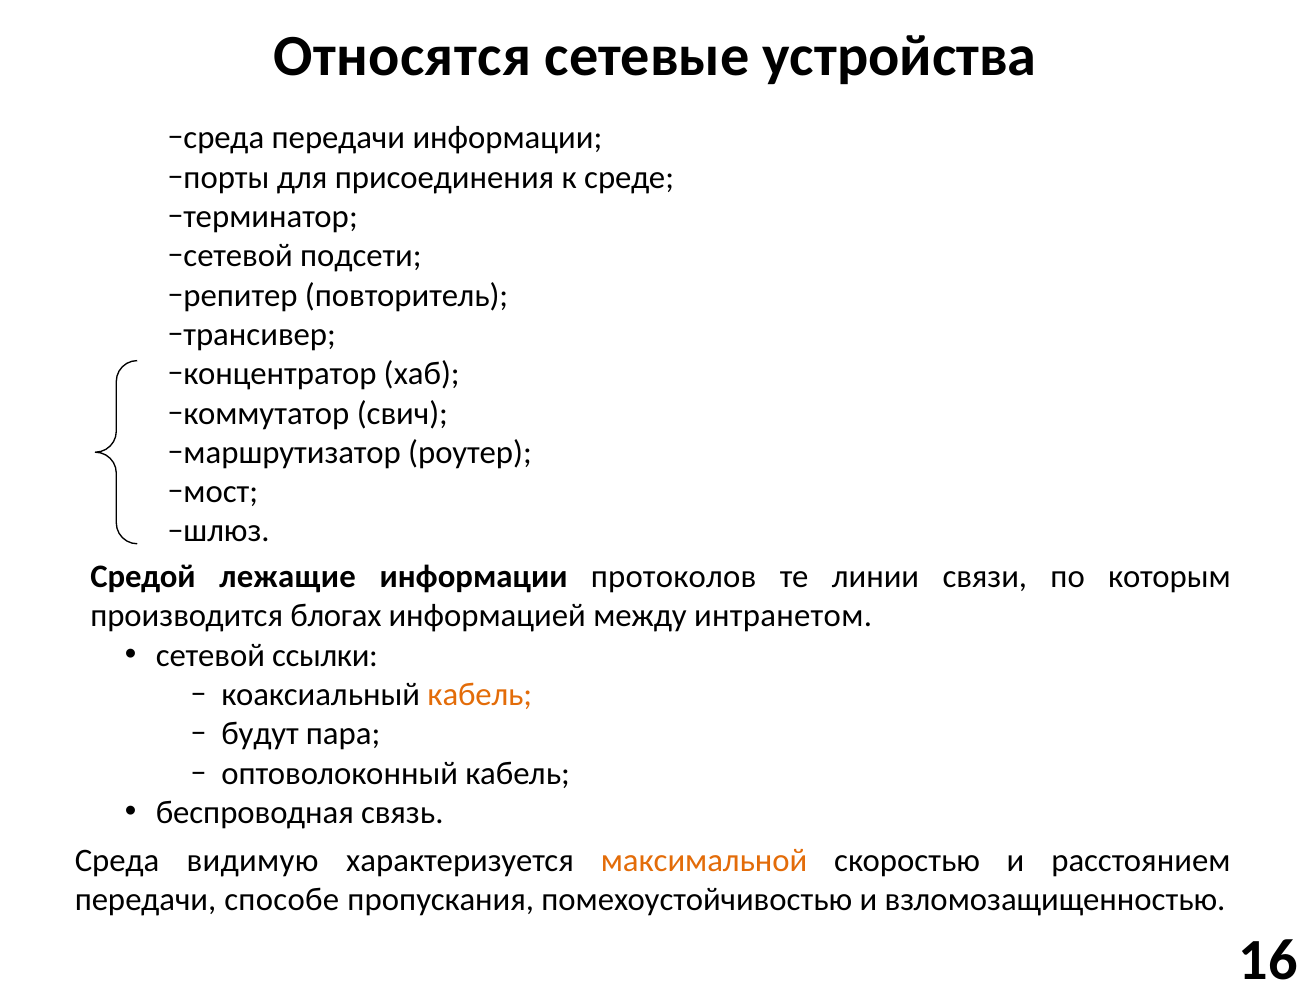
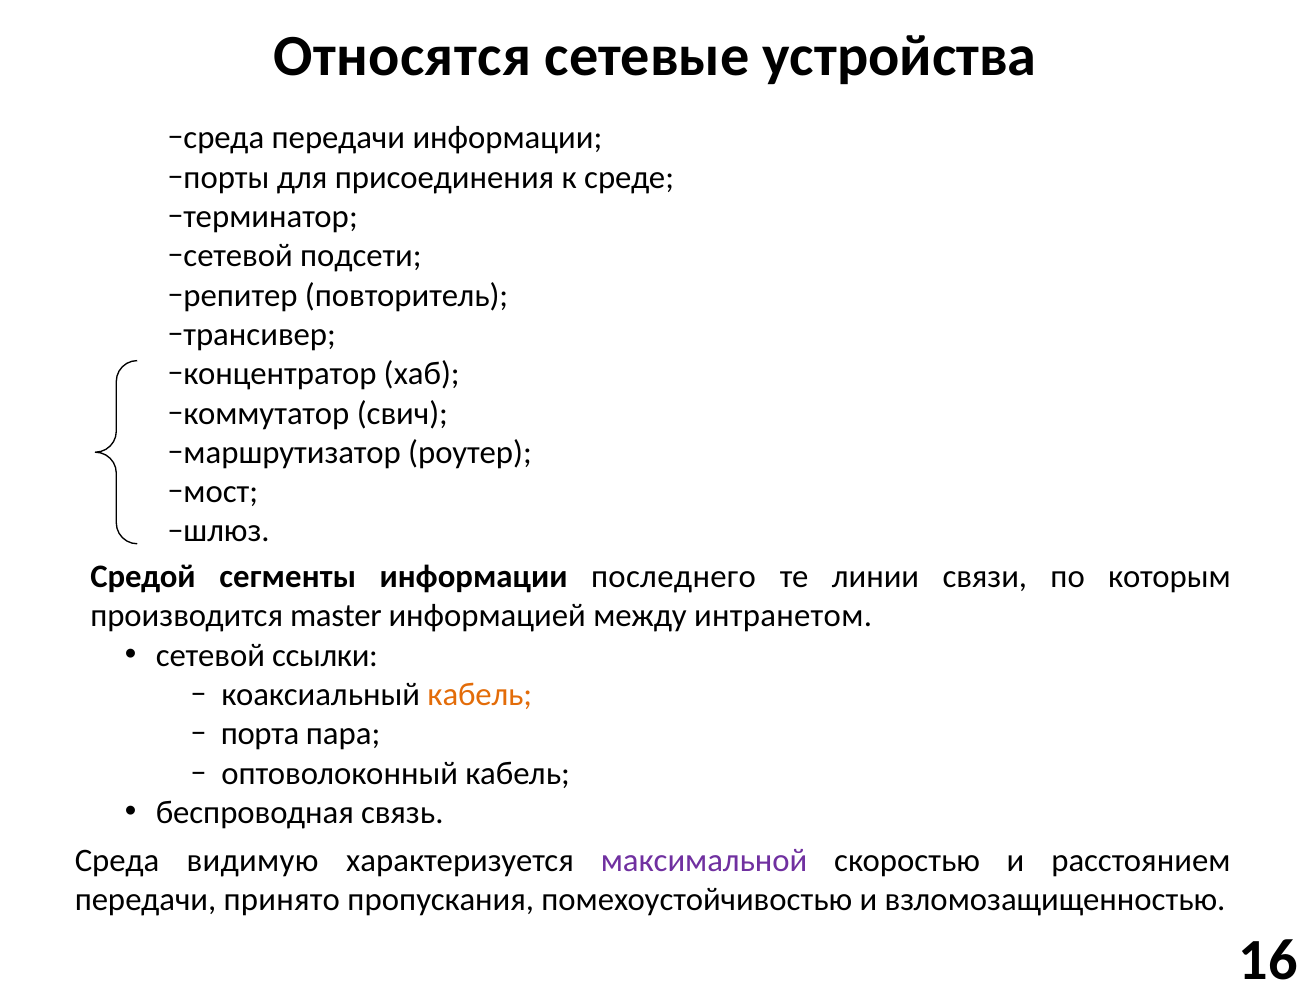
лежащие: лежащие -> сегменты (288, 577)
протоколов: протоколов -> последнего (673, 577)
блогах: блогах -> master (336, 616)
будут: будут -> порта (260, 734)
максимальной colour: orange -> purple (704, 861)
способе: способе -> принято (282, 900)
